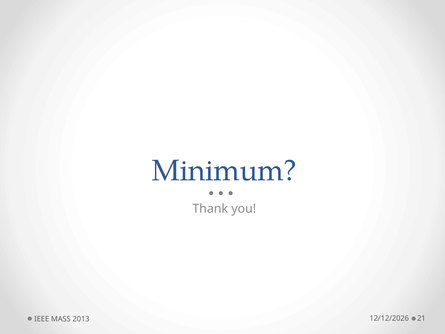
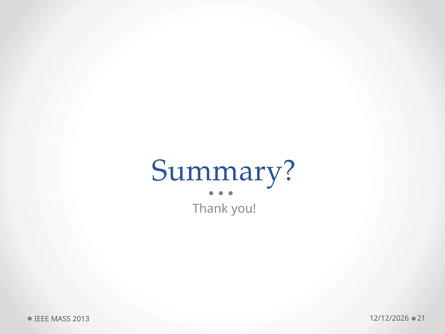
Minimum: Minimum -> Summary (224, 171)
